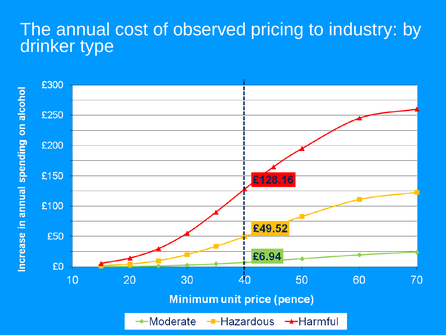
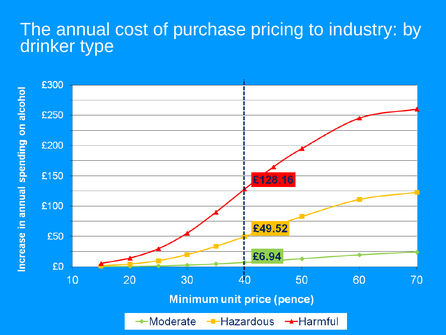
observed: observed -> purchase (210, 29)
